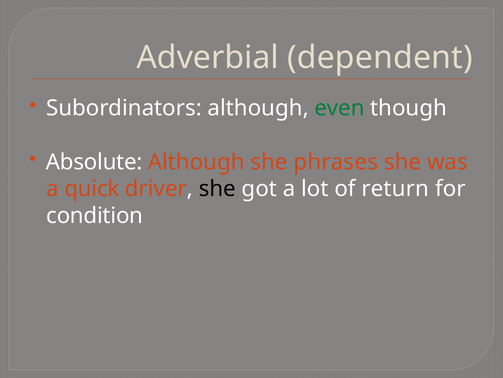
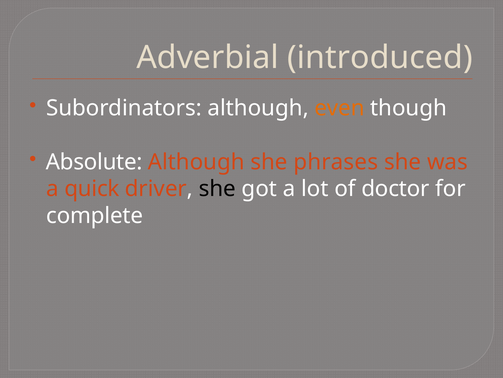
dependent: dependent -> introduced (380, 57)
even colour: green -> orange (339, 108)
return: return -> doctor (395, 189)
condition: condition -> complete (95, 215)
